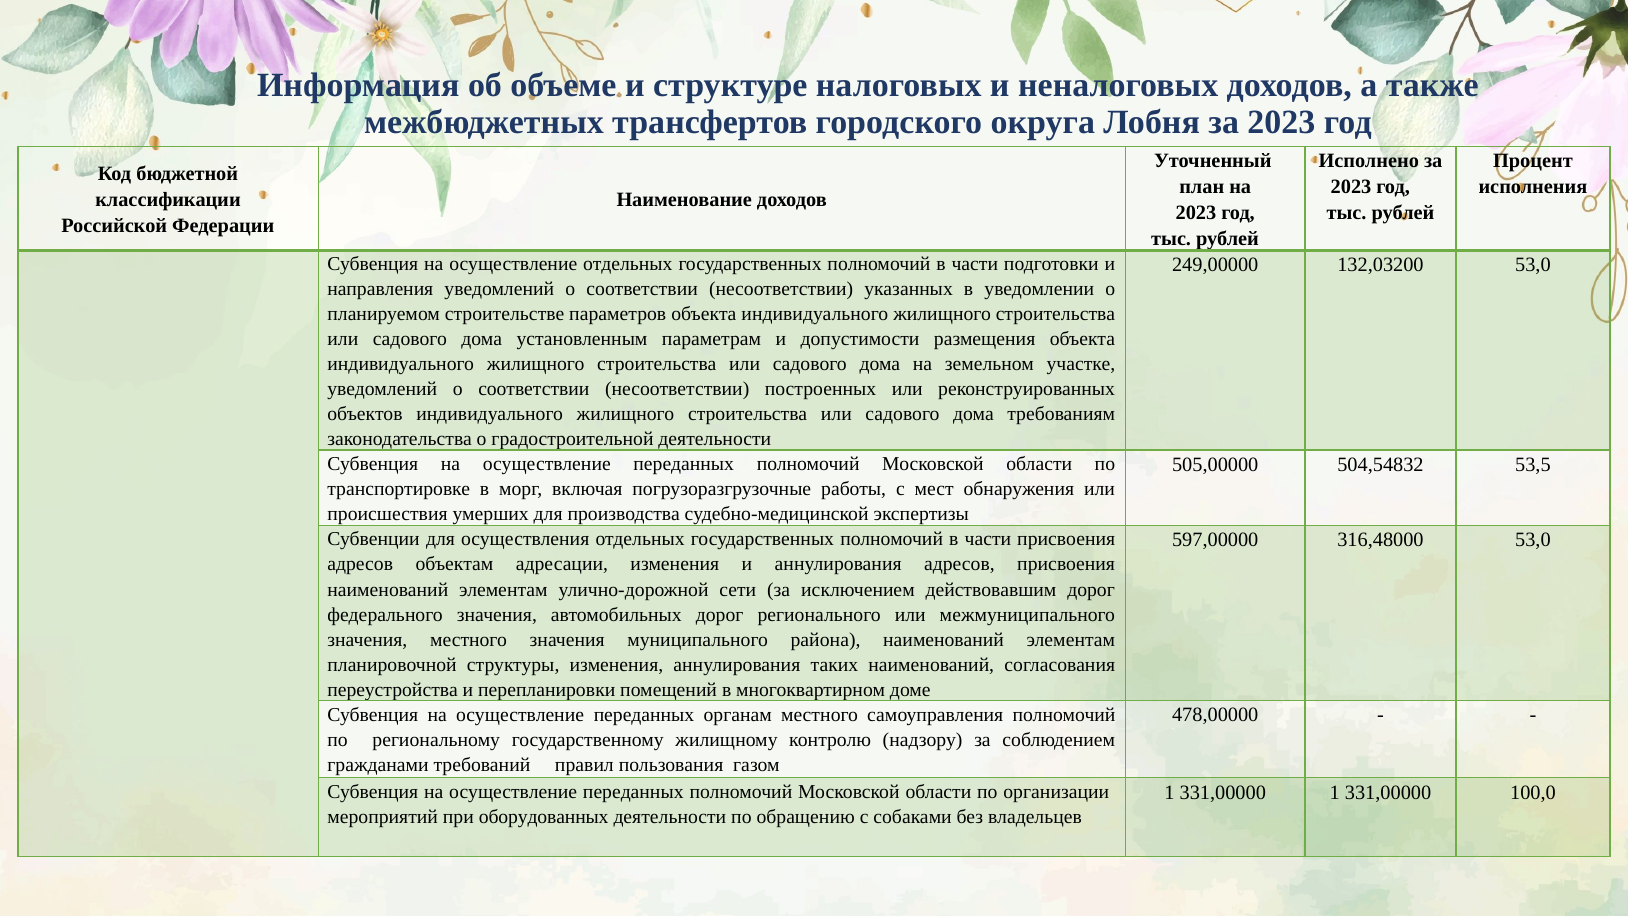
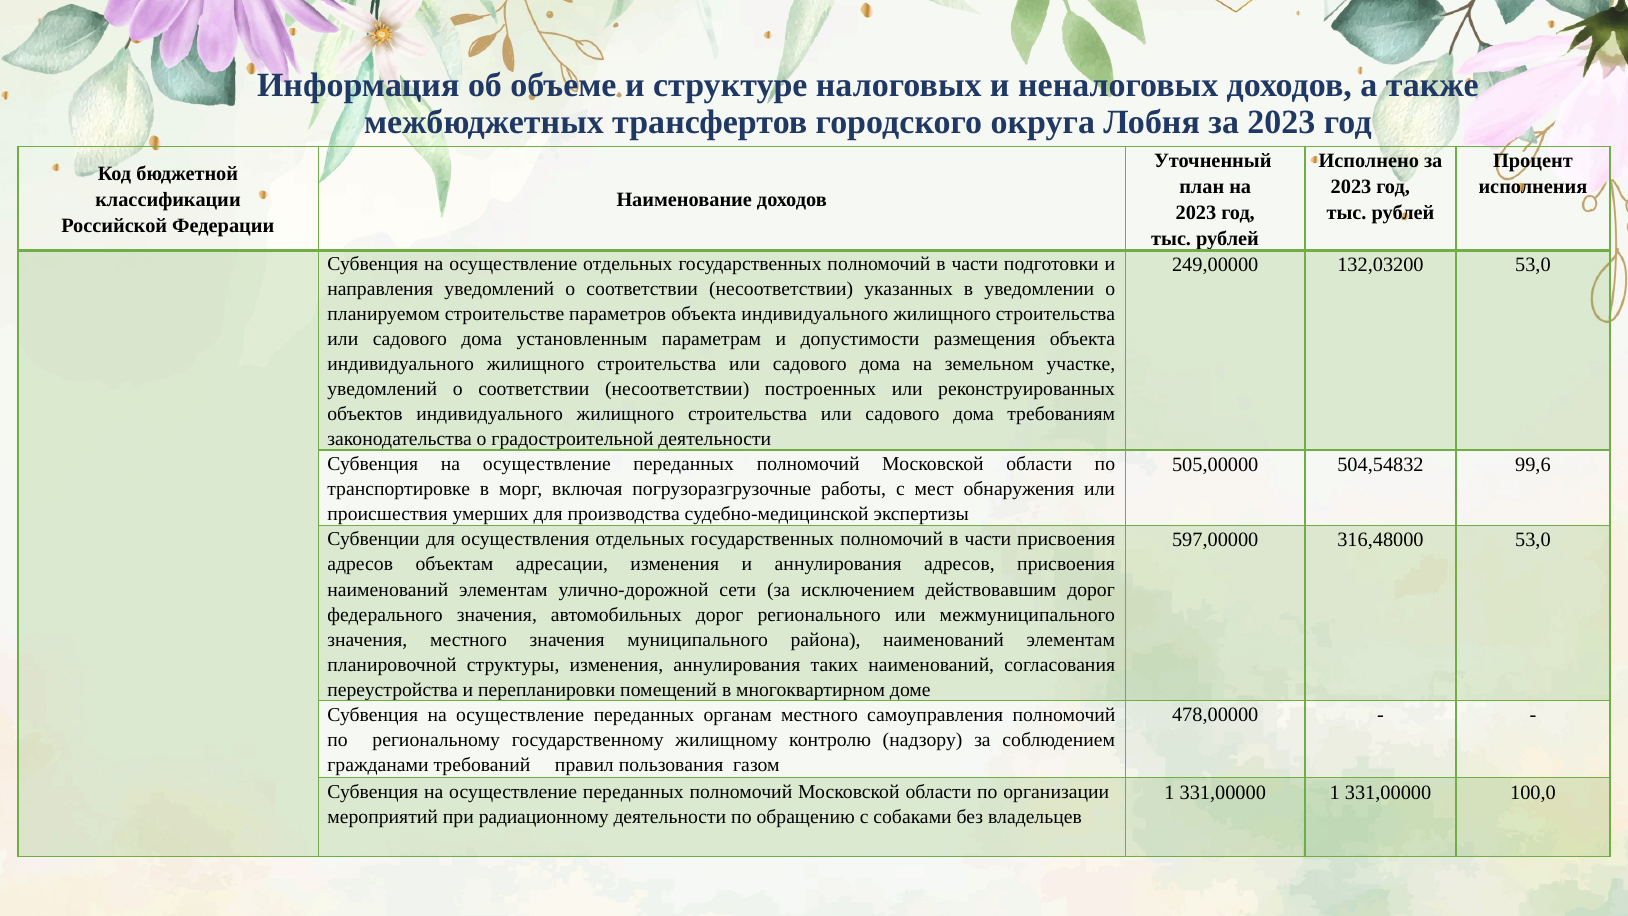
53,5: 53,5 -> 99,6 (1533, 465)
оборудованных: оборудованных -> радиационному (544, 817)
